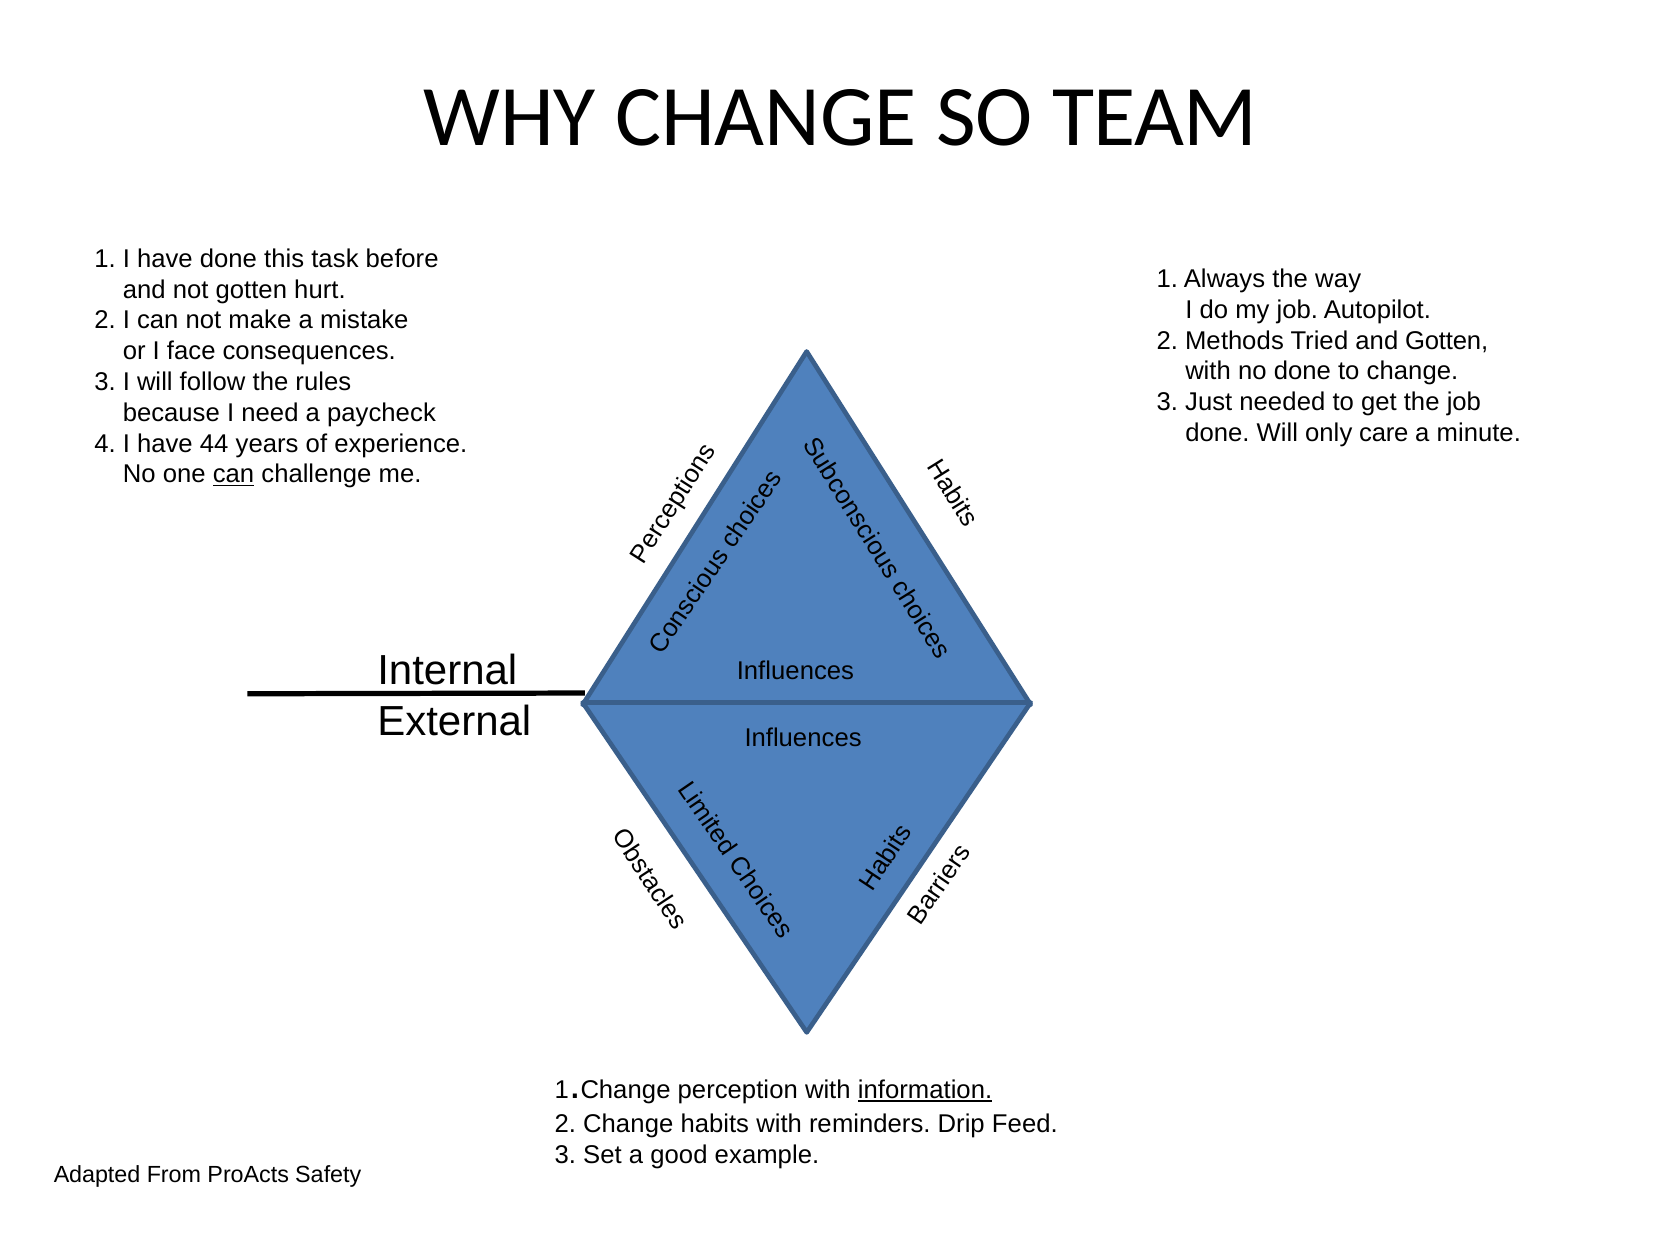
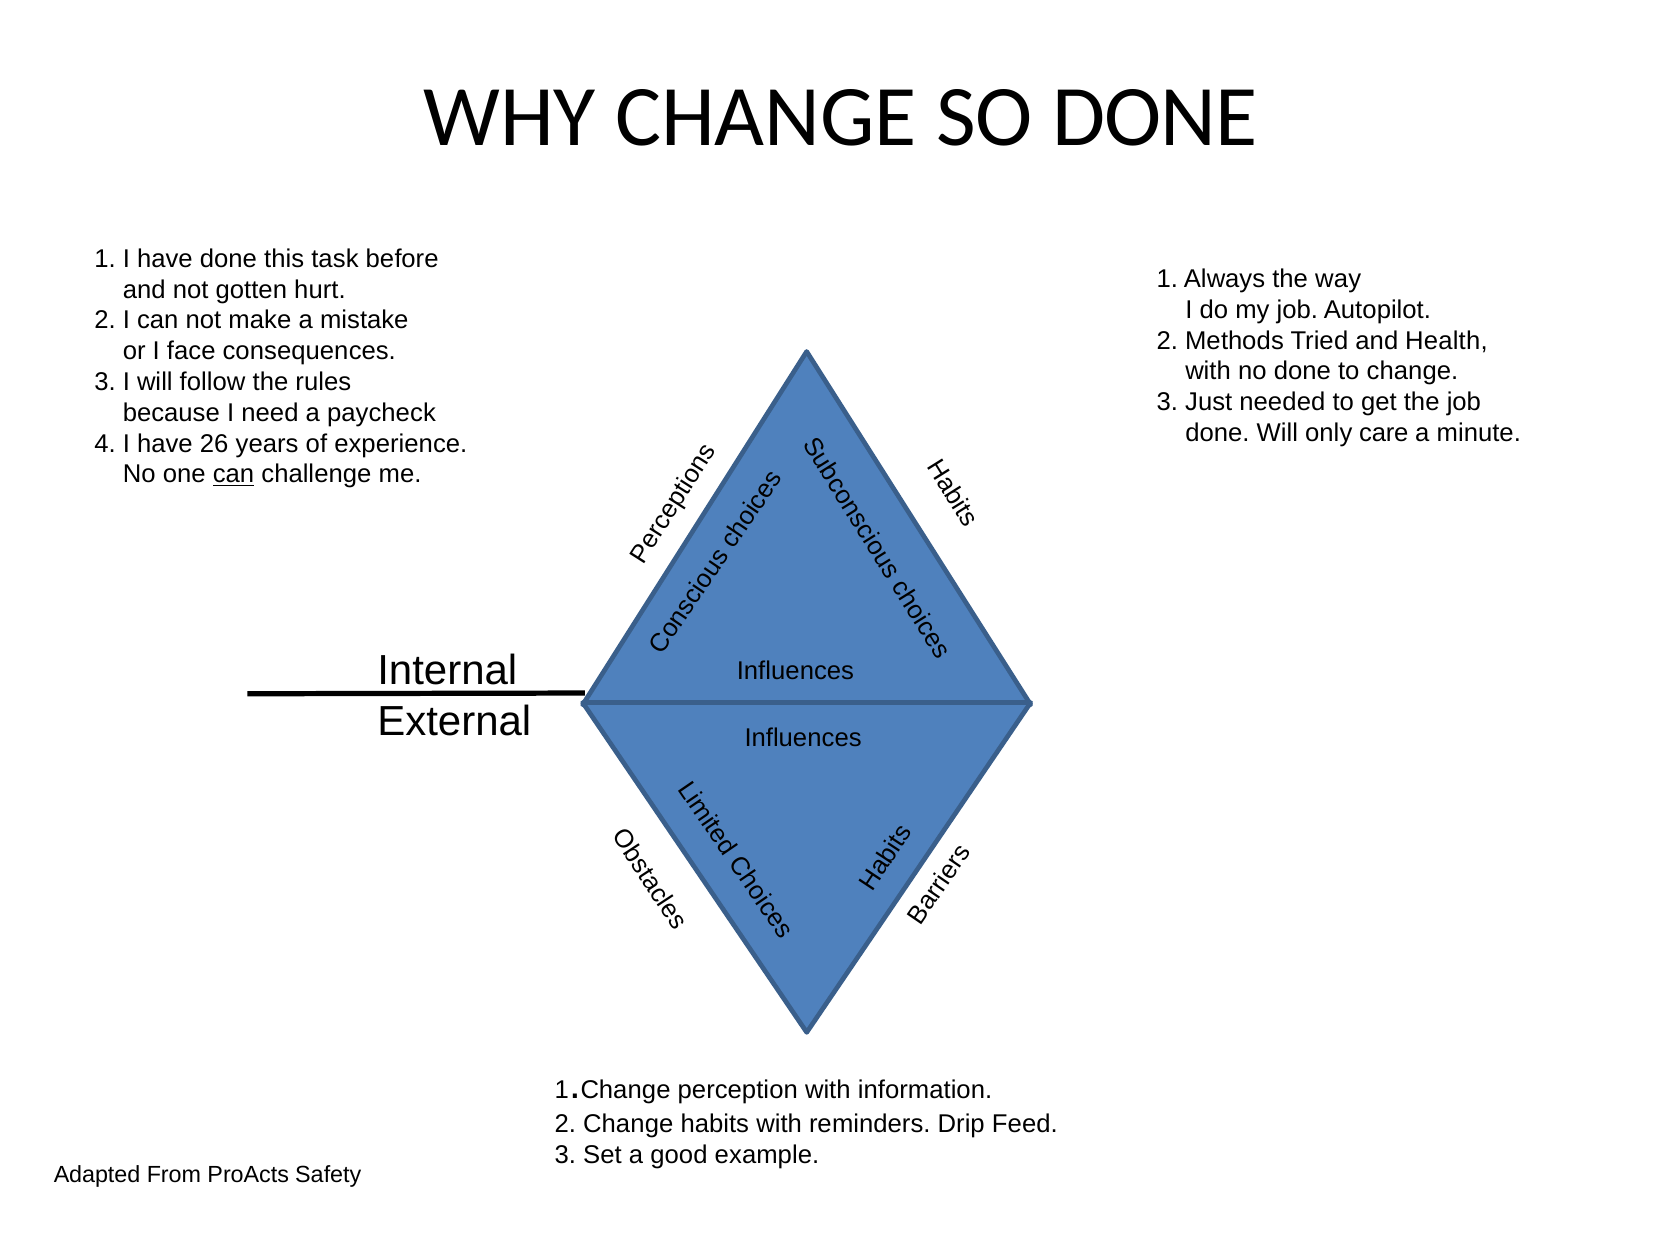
SO TEAM: TEAM -> DONE (1155, 117)
and Gotten: Gotten -> Health (1446, 341)
44: 44 -> 26 (214, 444)
information underline: present -> none (925, 1090)
